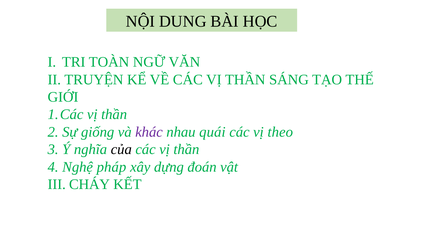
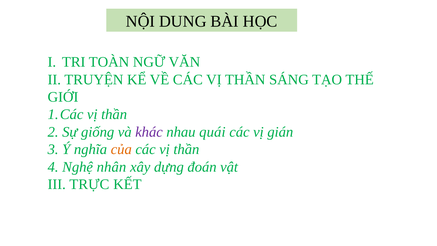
theo: theo -> gián (280, 132)
của colour: black -> orange (121, 149)
pháp: pháp -> nhân (111, 167)
CHÁY: CHÁY -> TRỰC (89, 184)
